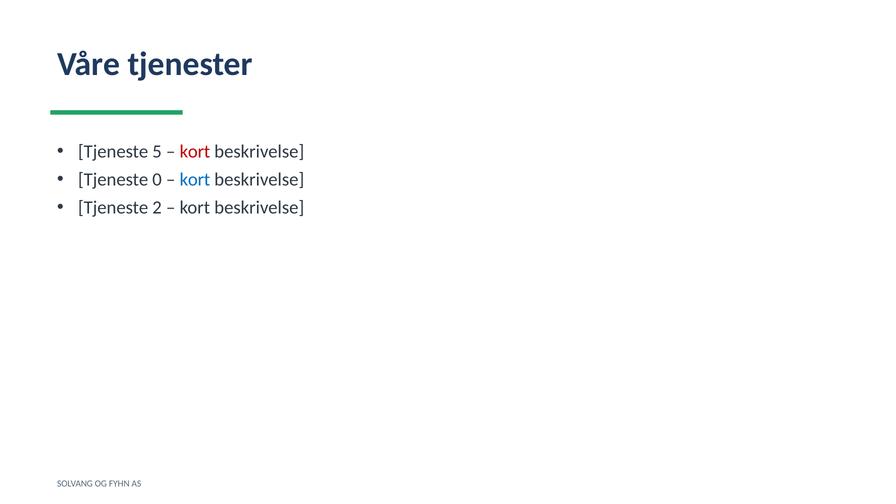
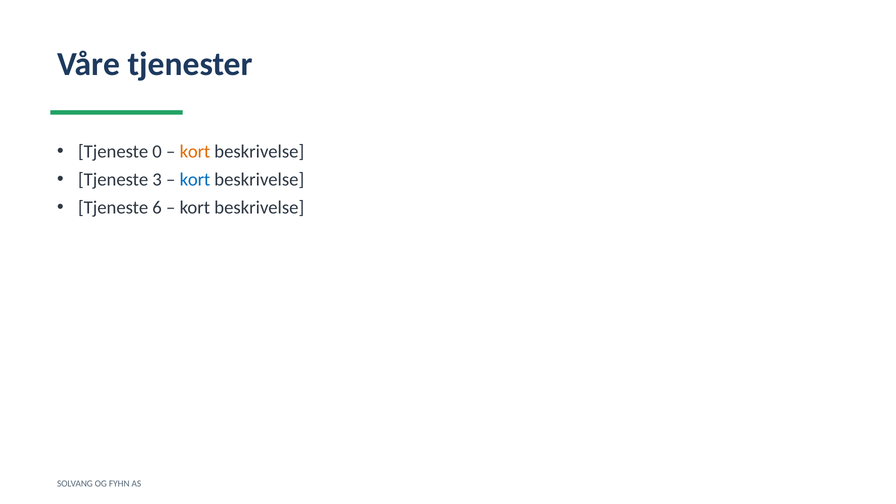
5: 5 -> 0 (157, 152)
kort colour: red -> orange (195, 152)
0: 0 -> 3 (157, 180)
2: 2 -> 6 (157, 208)
